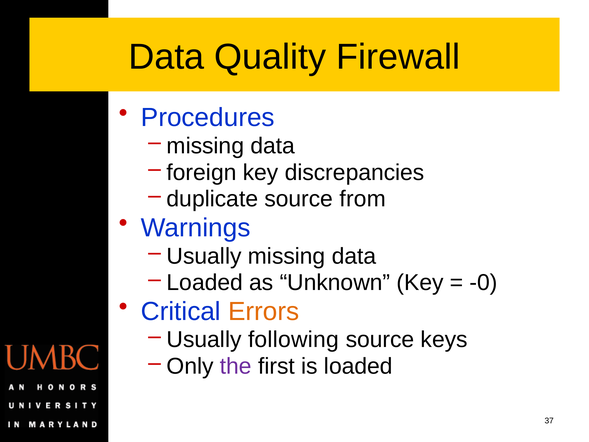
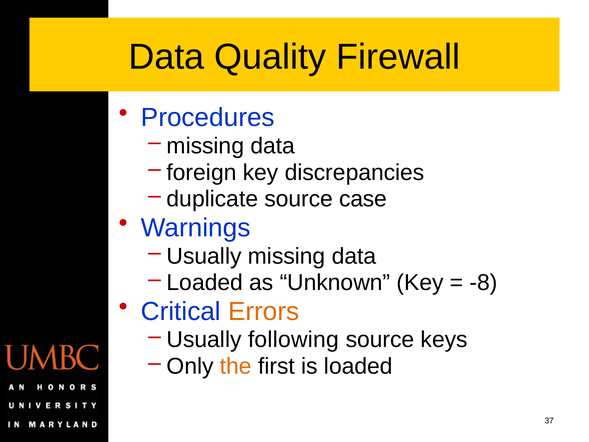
from: from -> case (363, 199)
-0: -0 -> -8 (484, 283)
the colour: purple -> orange (236, 366)
